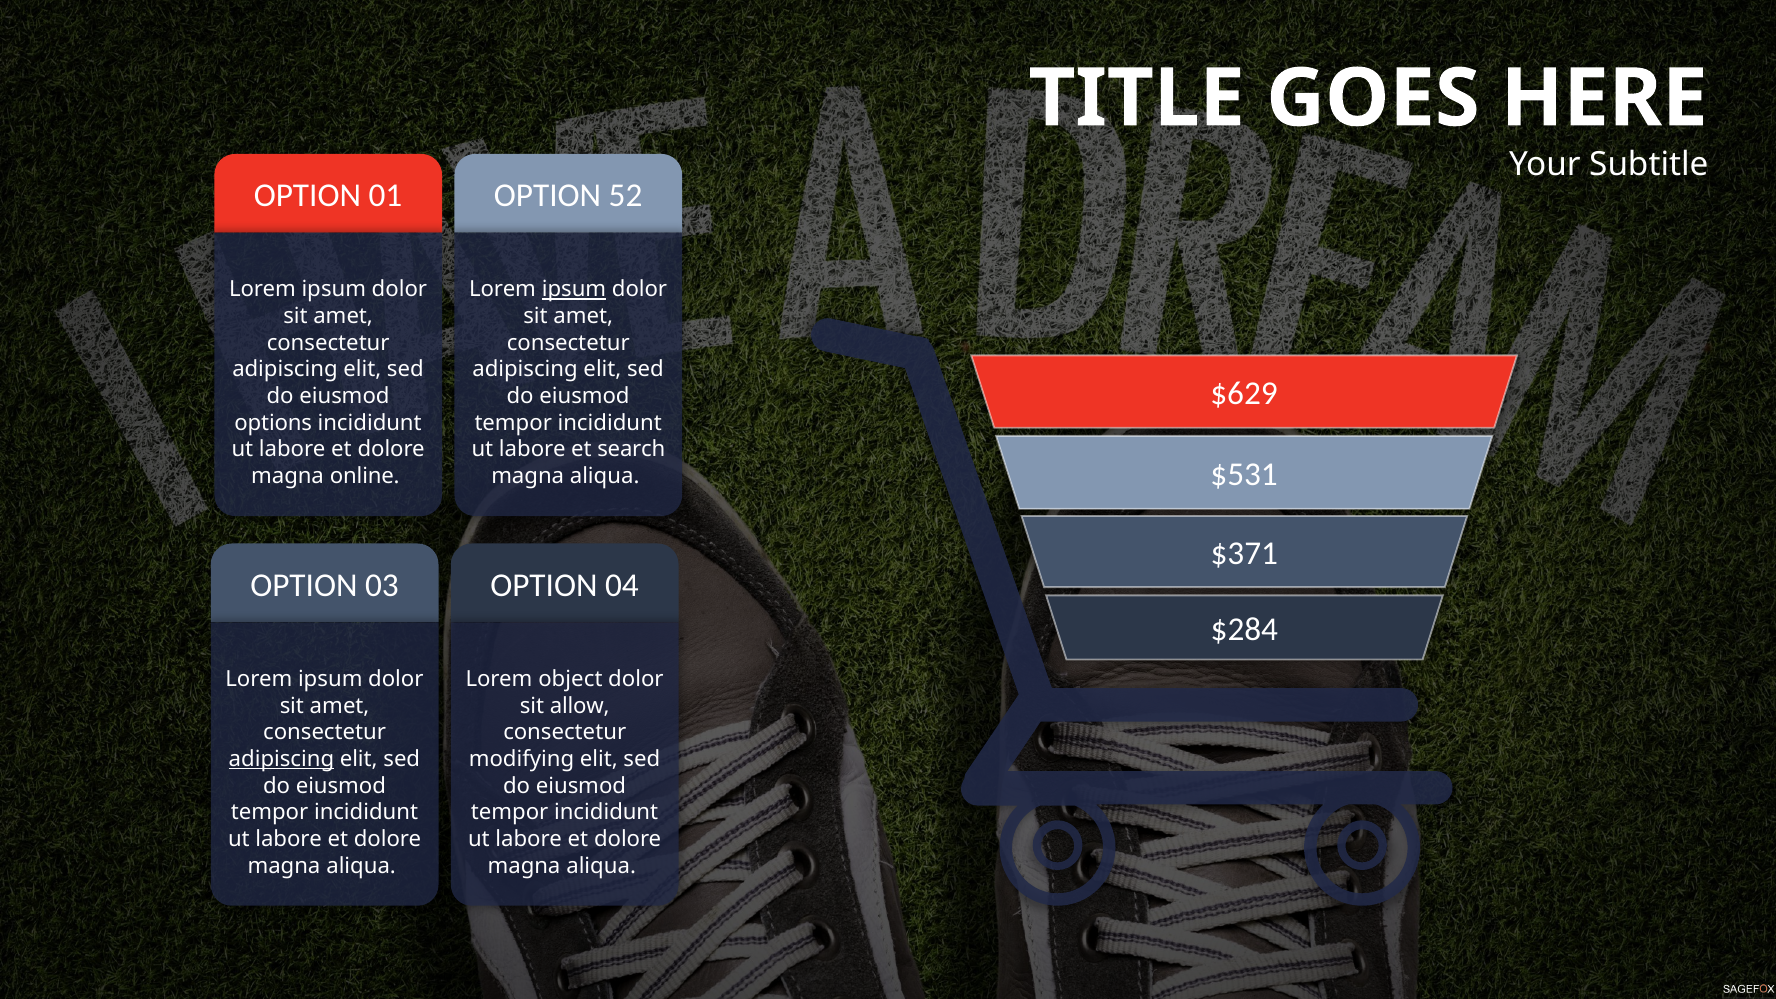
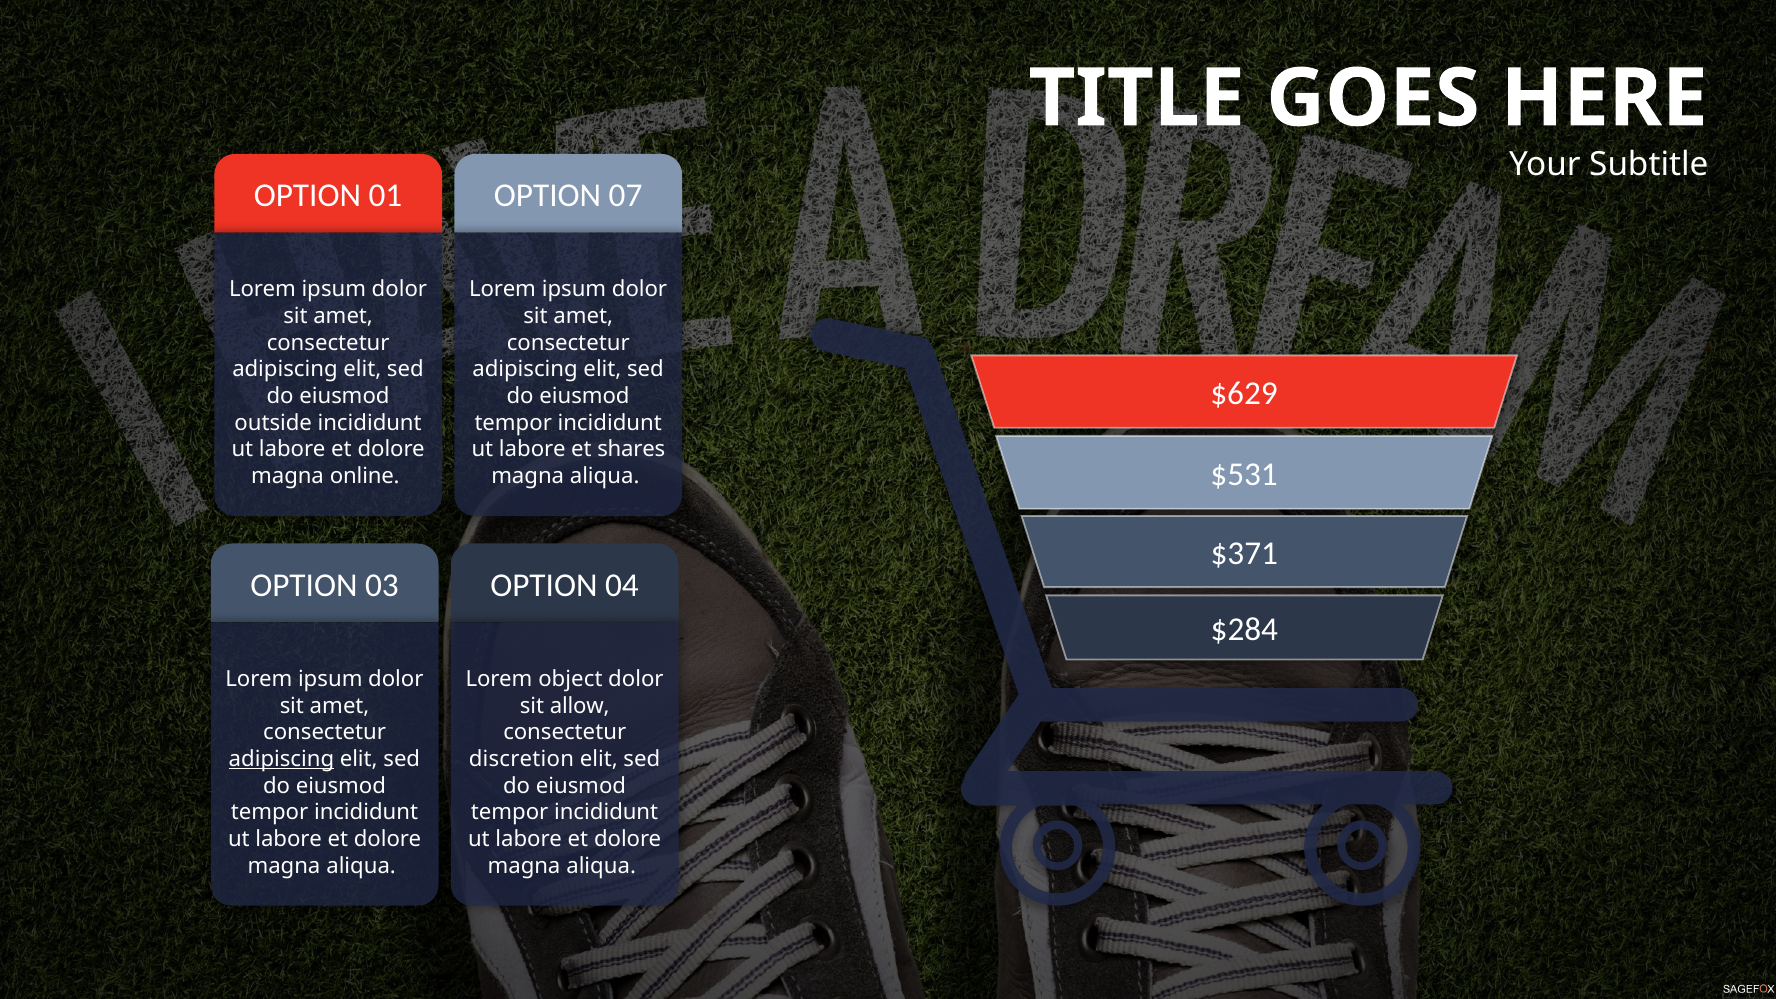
52: 52 -> 07 (626, 196)
ipsum underline: present -> none (574, 290)
options: options -> outside (273, 423)
search: search -> shares (631, 449)
modifying: modifying -> discretion (521, 759)
